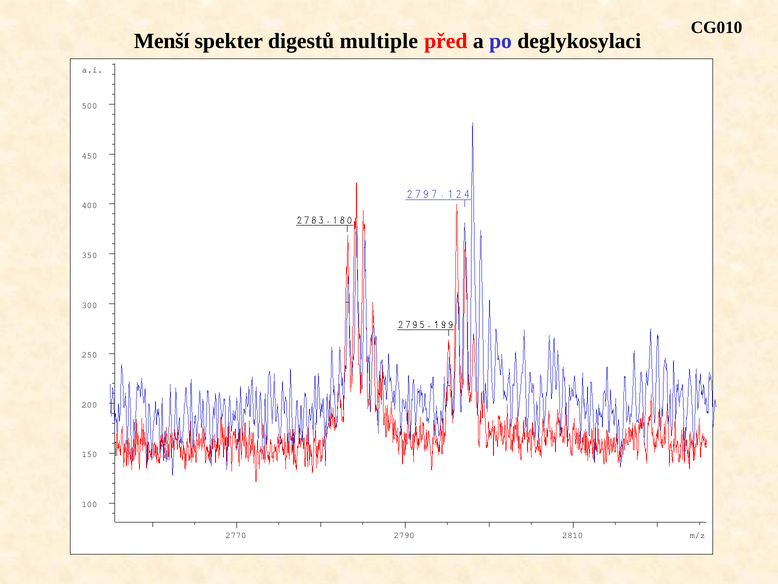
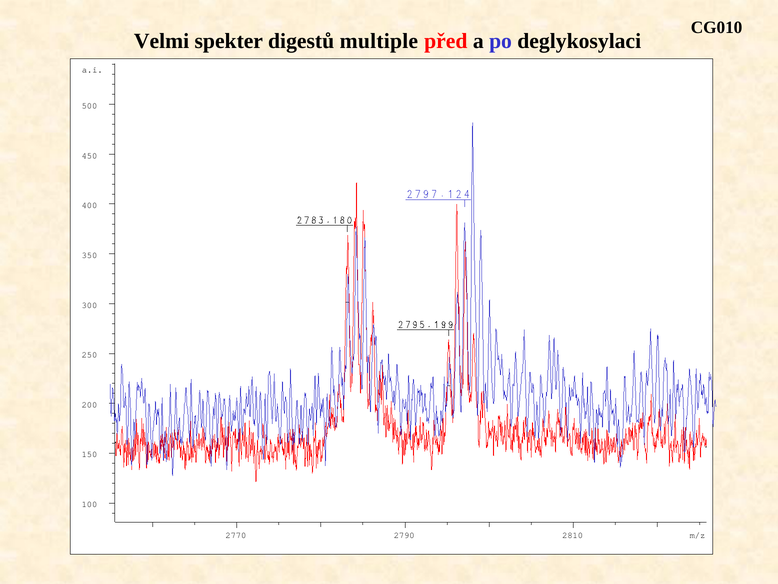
Menší: Menší -> Velmi (162, 41)
